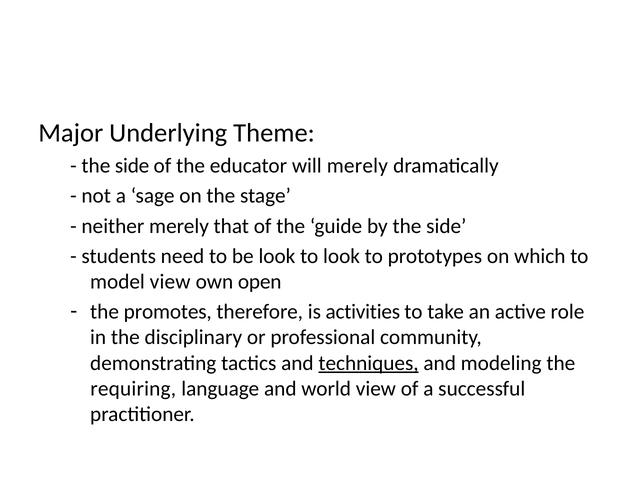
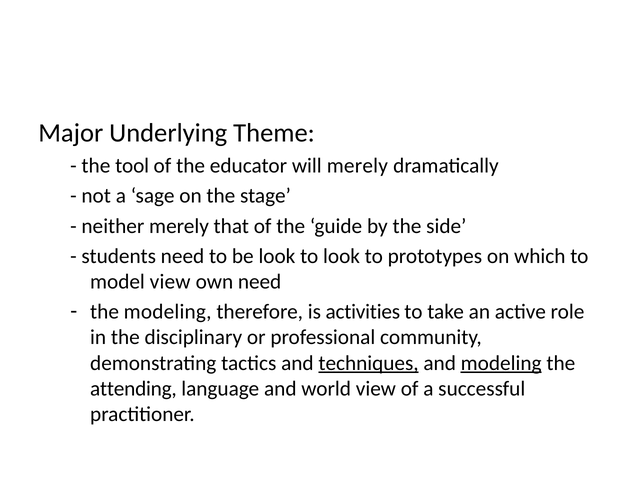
side: side -> tool (132, 166)
own open: open -> need (260, 281)
the promotes: promotes -> modeling (168, 312)
modeling underline: none -> present (501, 363)
requiring: requiring -> attending (133, 388)
